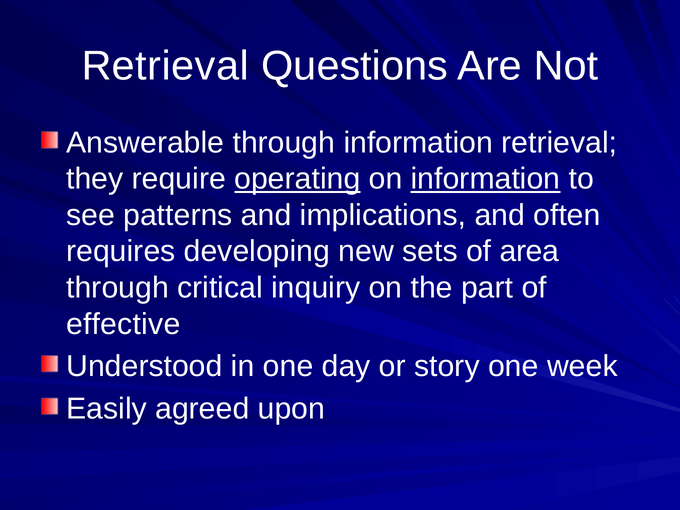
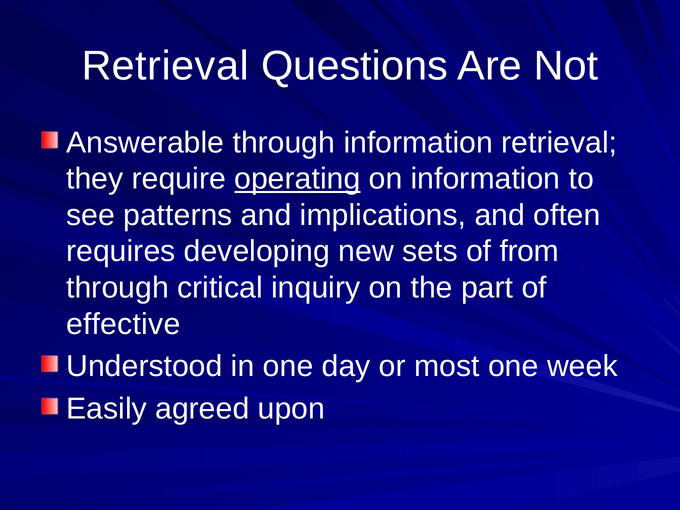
information underline: present -> none (485, 179)
area: area -> from (529, 251)
story: story -> most (447, 366)
